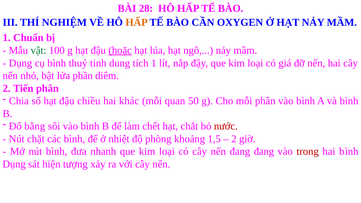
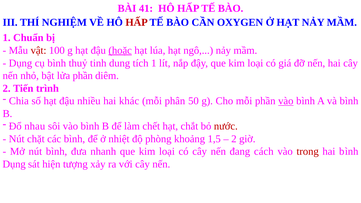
28: 28 -> 41 (146, 8)
HẤP colour: orange -> red (137, 22)
vật colour: green -> red (38, 50)
phân: phân -> trình (47, 88)
chiều: chiều -> nhiều (89, 101)
quan: quan -> phân (175, 101)
vào underline: none -> present (286, 101)
bằng: bằng -> nhau (35, 126)
đang đang: đang -> cách (264, 152)
